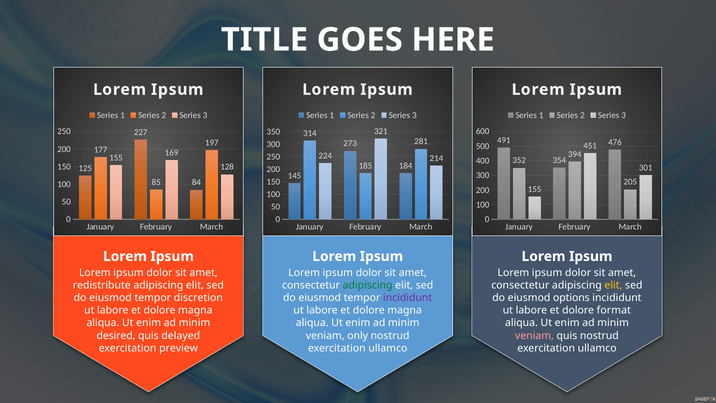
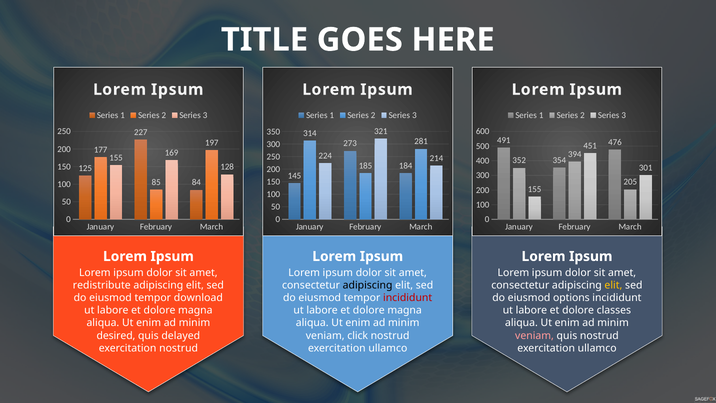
adipiscing colour: green -> black (368, 285)
discretion: discretion -> download (198, 298)
incididunt colour: purple -> red (408, 298)
format: format -> classes (614, 310)
only: only -> click (358, 335)
exercitation preview: preview -> nostrud (179, 348)
